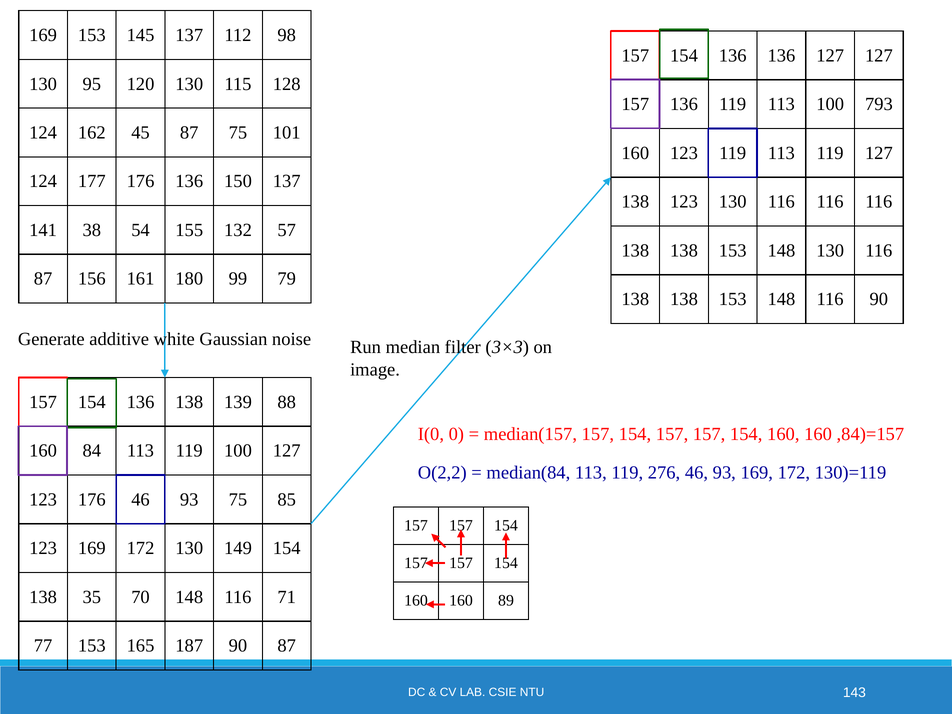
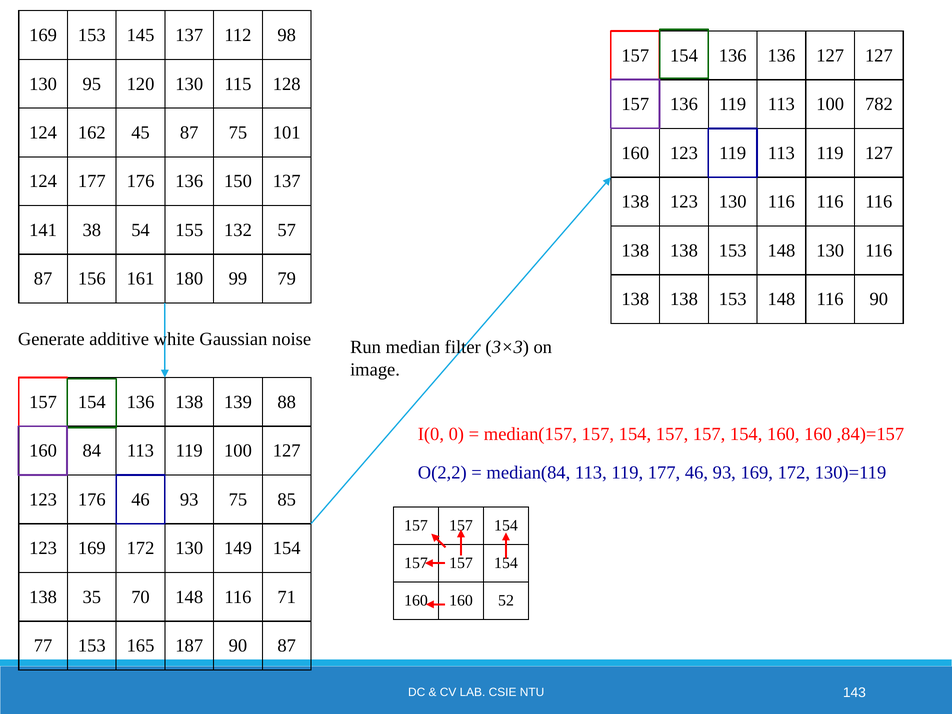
793: 793 -> 782 (879, 104)
119 276: 276 -> 177 (664, 472)
89: 89 -> 52 (506, 601)
